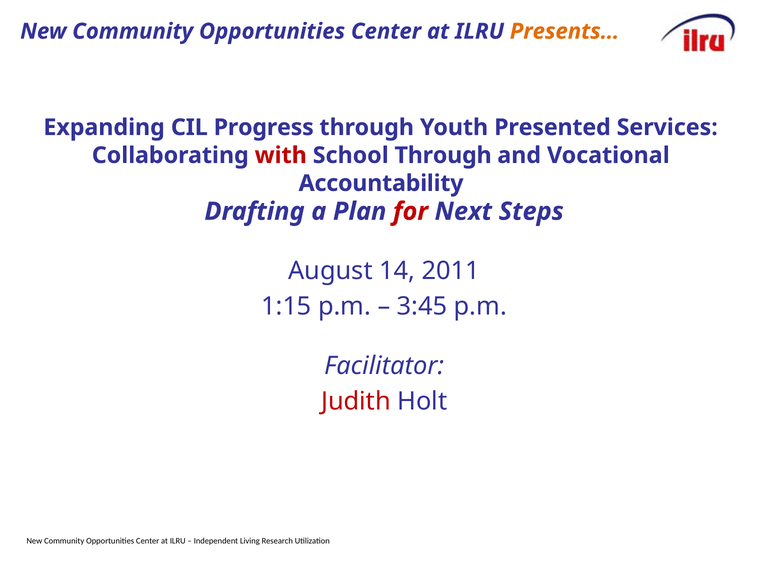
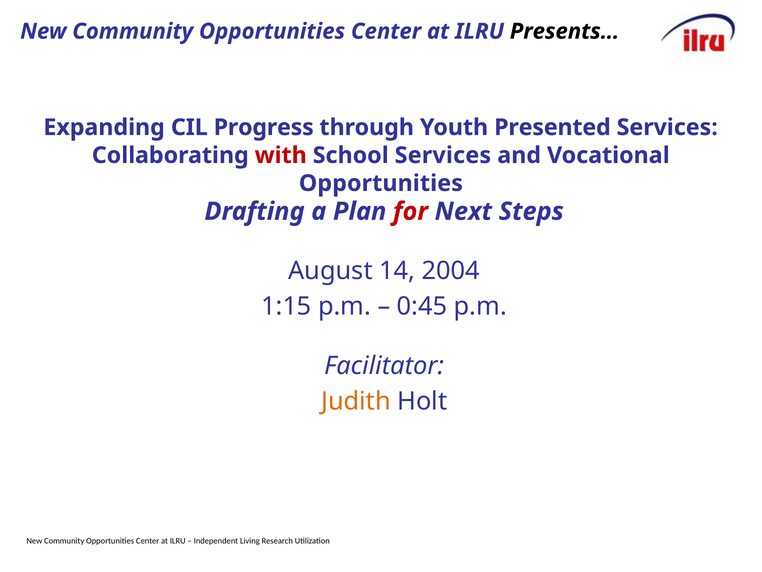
Presents… colour: orange -> black (565, 31)
School Through: Through -> Services (443, 155)
Accountability: Accountability -> Opportunities (381, 183)
2011: 2011 -> 2004 (451, 271)
3:45: 3:45 -> 0:45 (422, 306)
Judith colour: red -> orange (356, 401)
